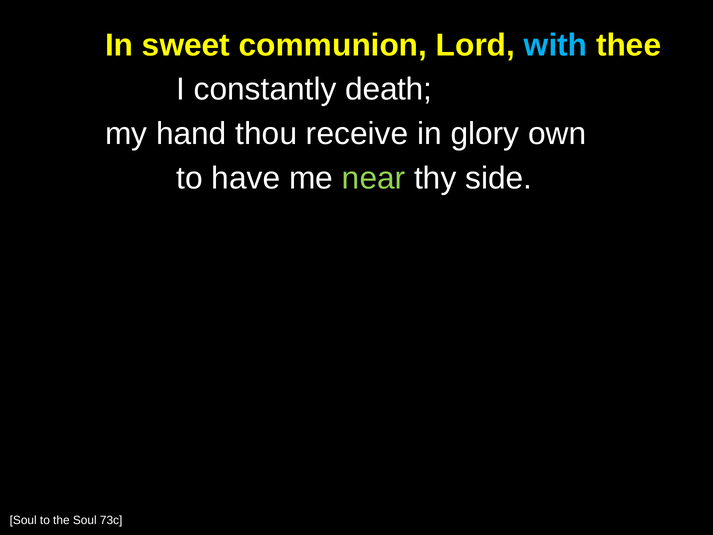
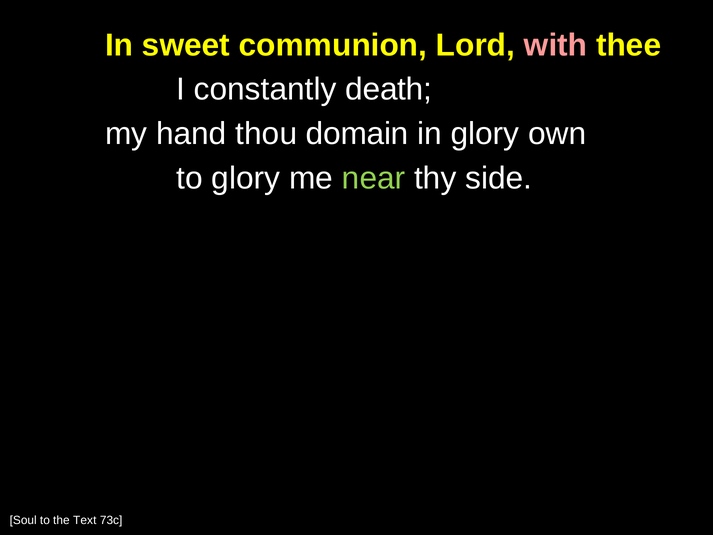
with colour: light blue -> pink (556, 45)
receive: receive -> domain (357, 134)
to have: have -> glory (246, 178)
the Soul: Soul -> Text (85, 520)
